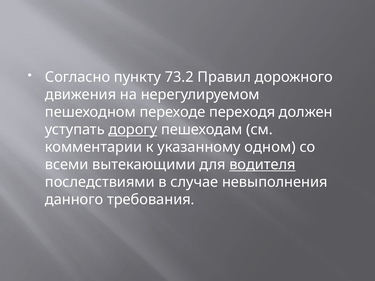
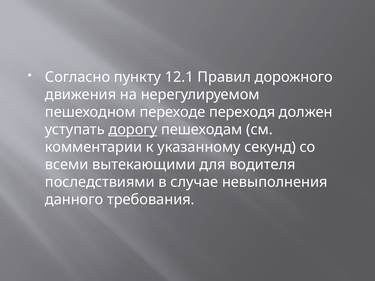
73.2: 73.2 -> 12.1 (179, 77)
одном: одном -> секунд (270, 147)
водителя underline: present -> none (262, 165)
